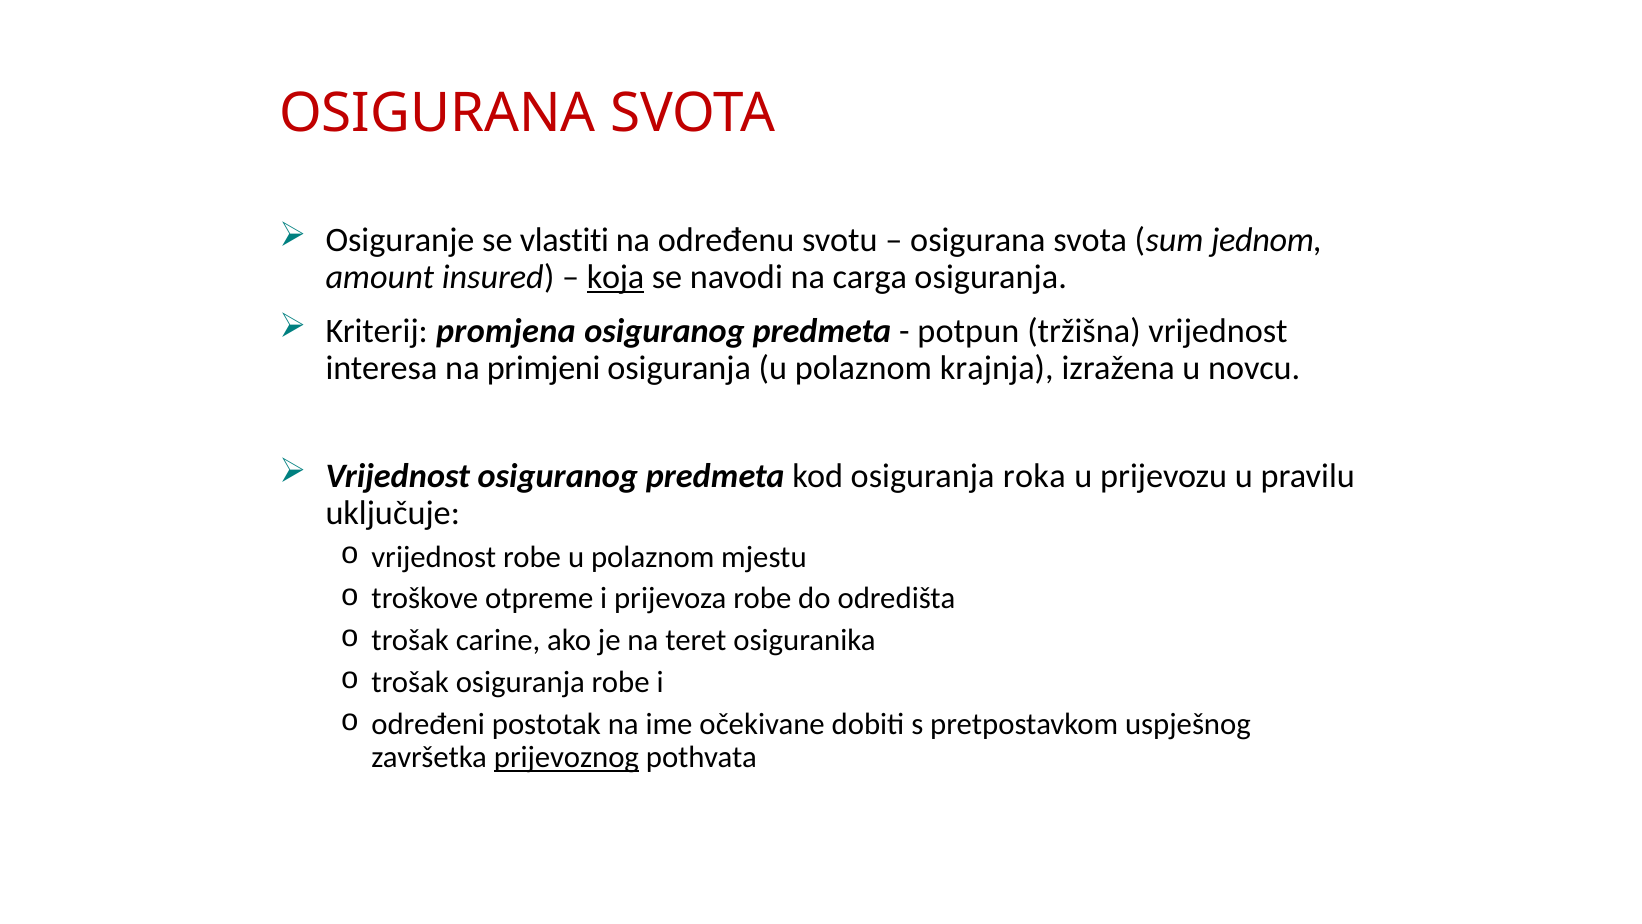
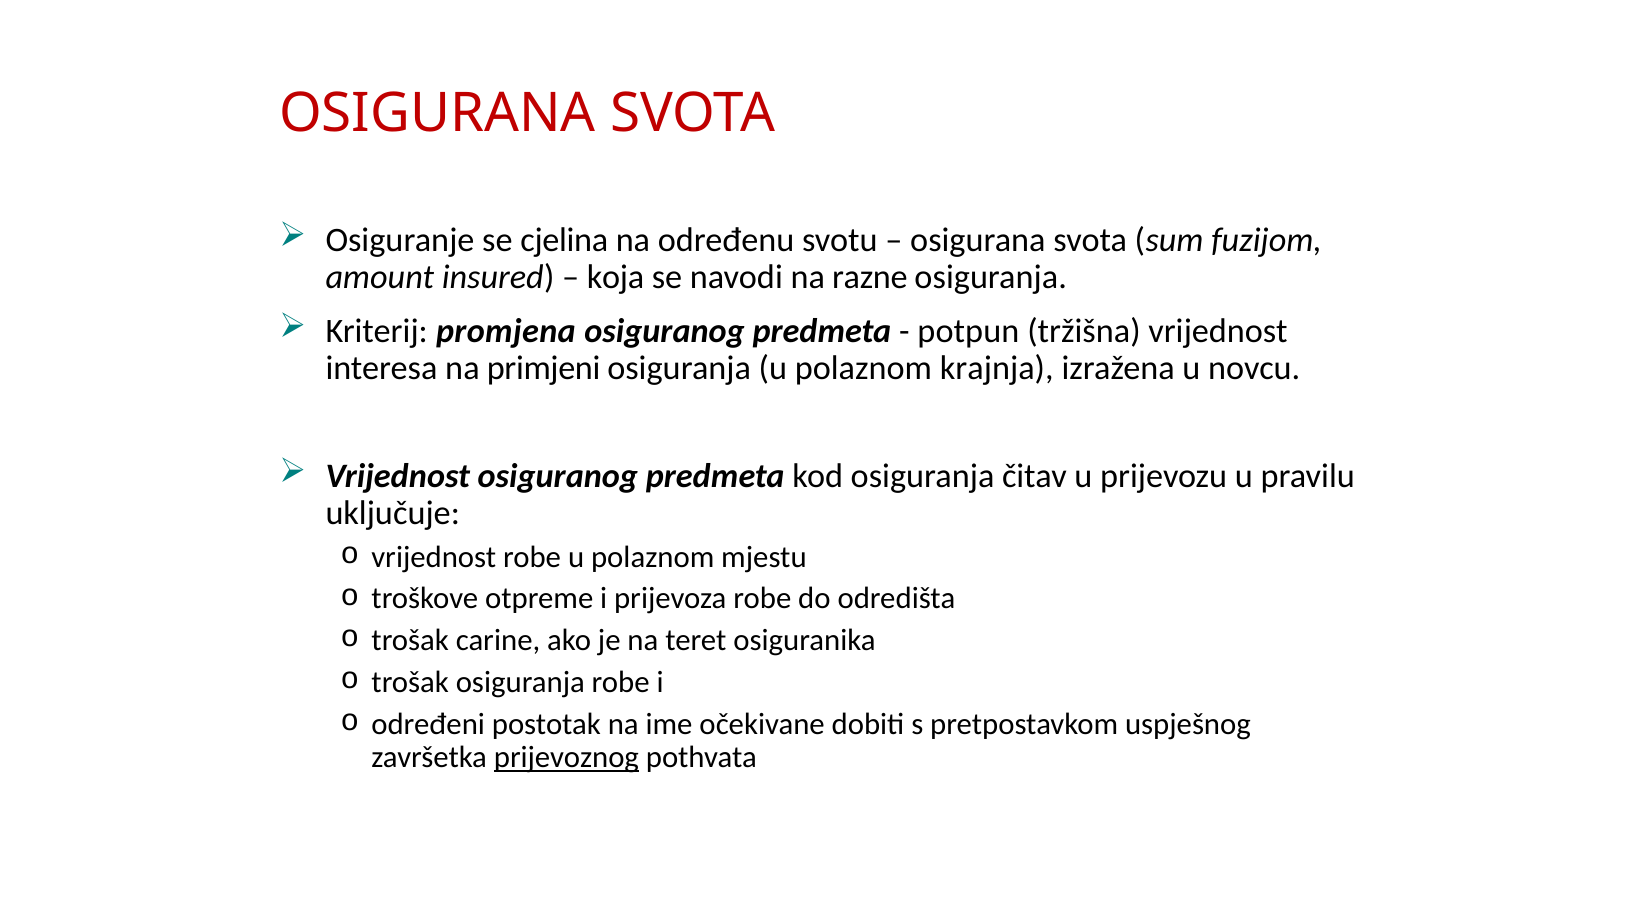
vlastiti: vlastiti -> cjelina (564, 240)
jednom: jednom -> fuzijom (1267, 240)
koja underline: present -> none (616, 277)
carga: carga -> razne (870, 277)
roka: roka -> čitav (1035, 476)
